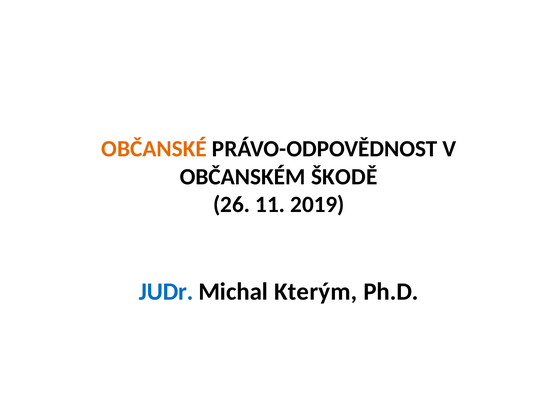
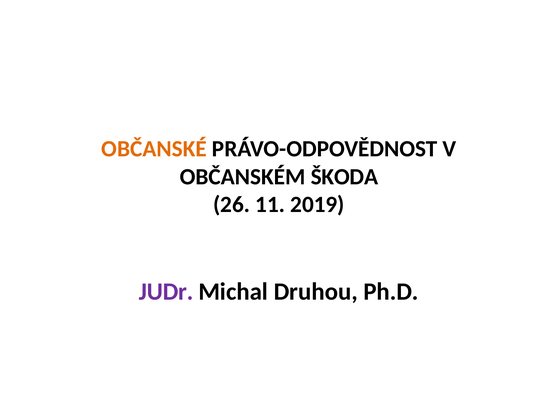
ŠKODĚ: ŠKODĚ -> ŠKODA (344, 176)
JUDr colour: blue -> purple (166, 291)
Kterým: Kterým -> Druhou (316, 291)
